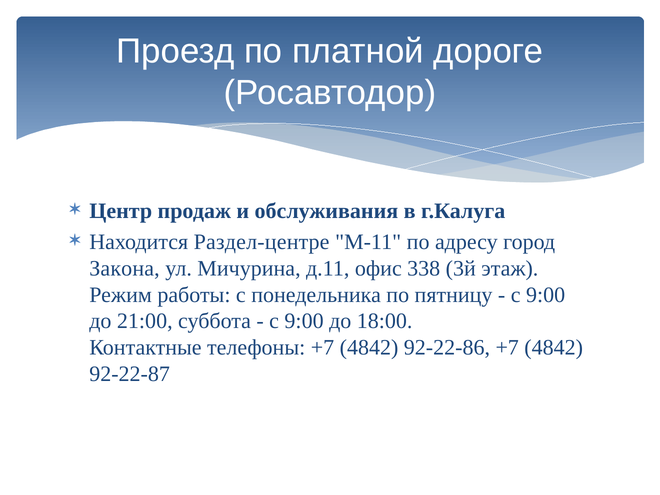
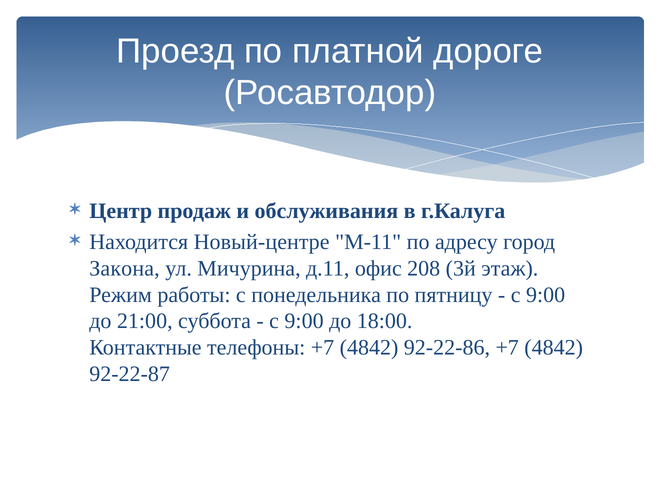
Раздел-центре: Раздел-центре -> Новый-центре (262, 242)
338: 338 -> 208 (424, 268)
